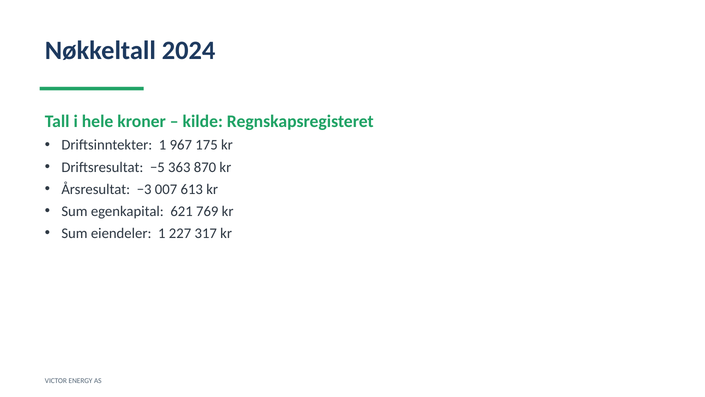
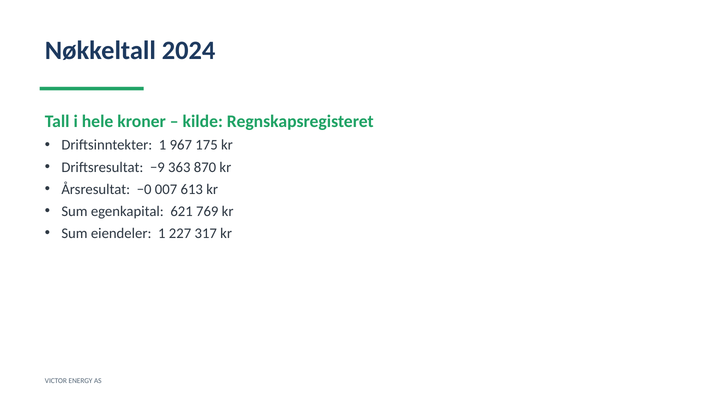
−5: −5 -> −9 (157, 167)
−3: −3 -> −0 (144, 189)
